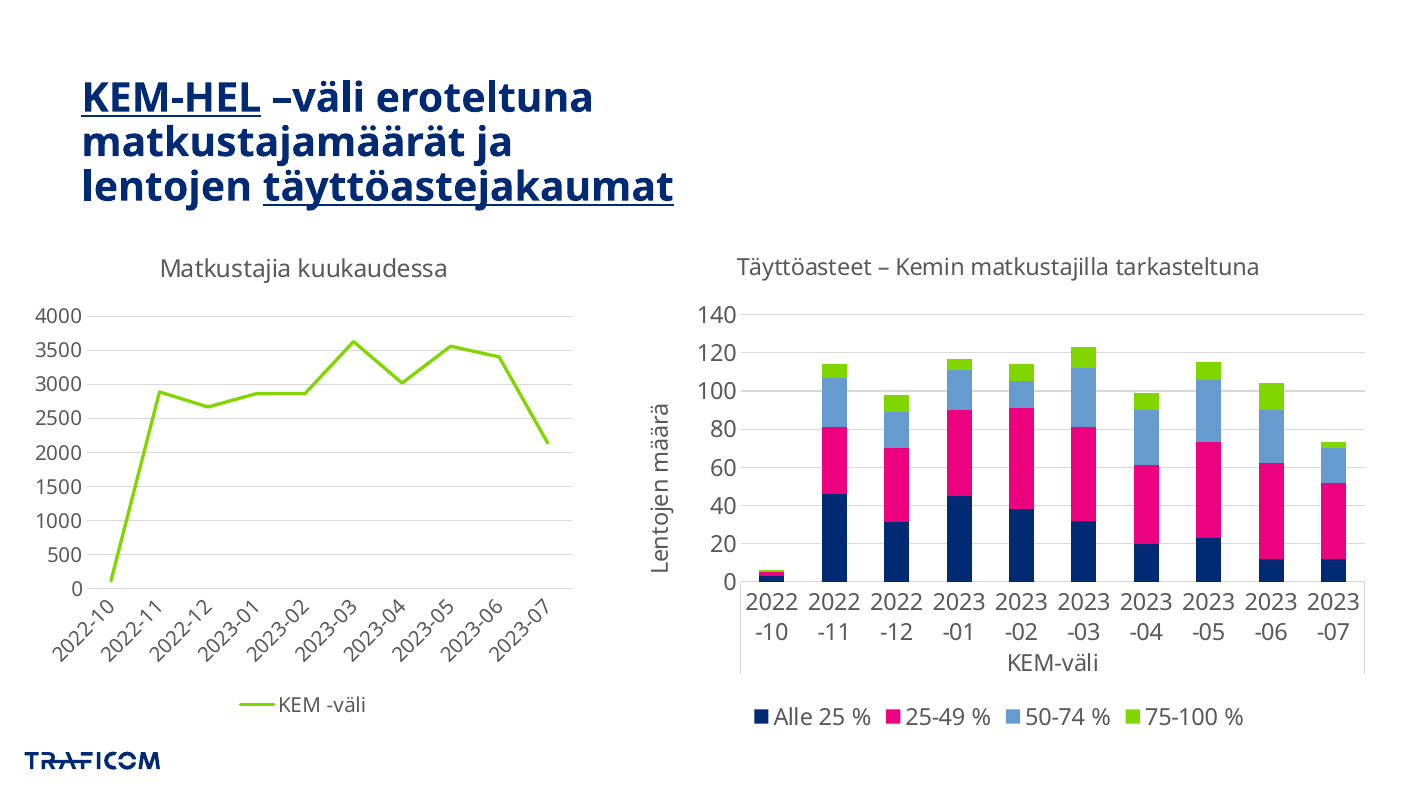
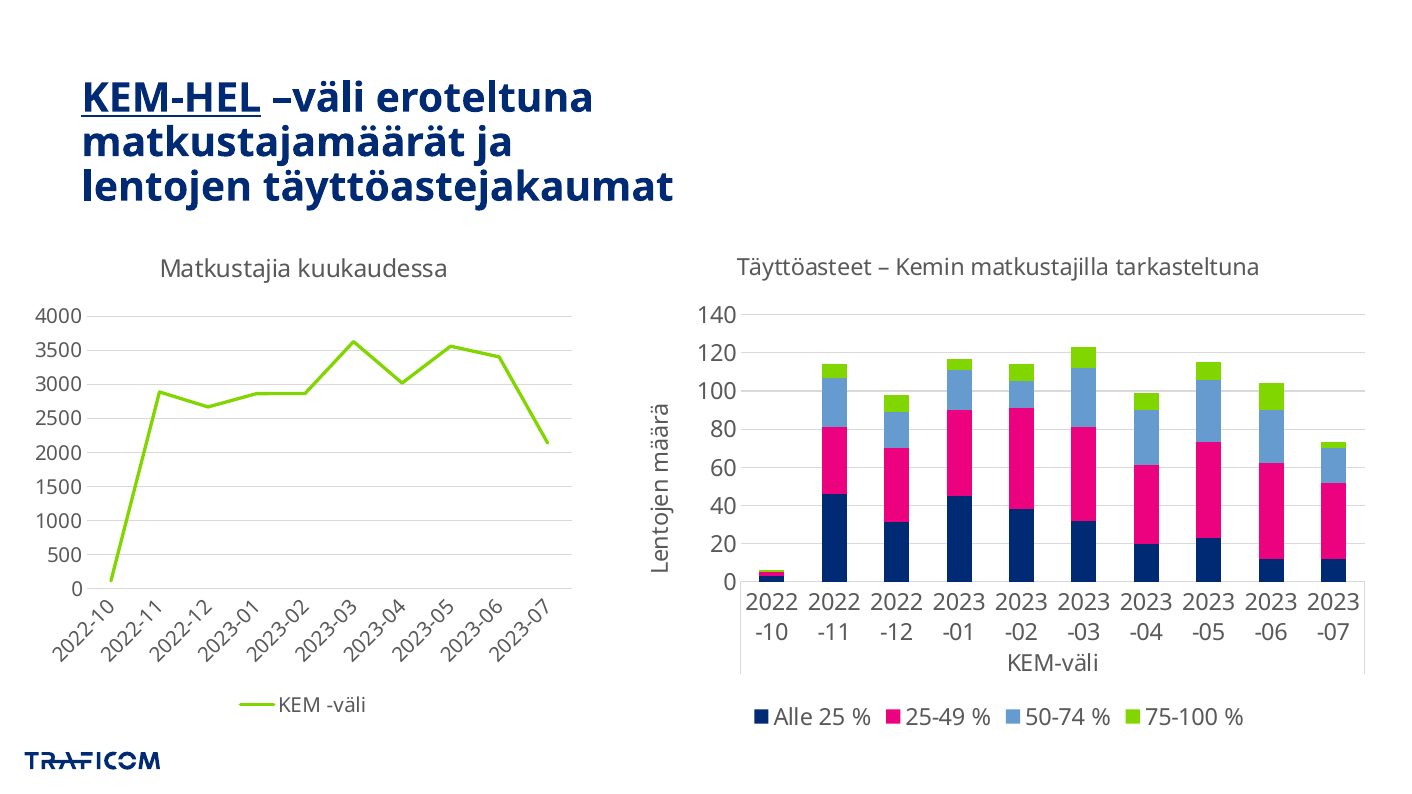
täyttöastejakaumat underline: present -> none (468, 187)
